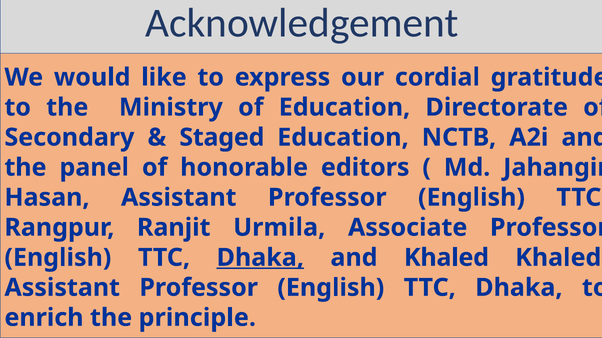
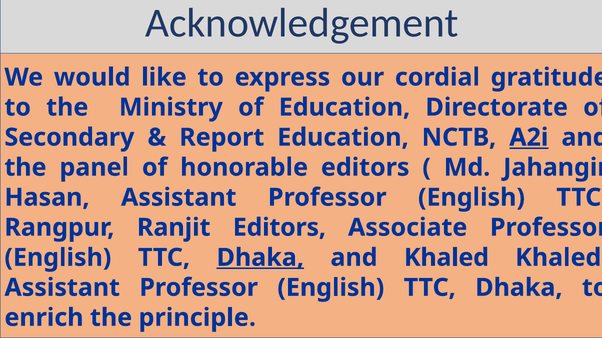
Staged: Staged -> Report (222, 138)
A2i underline: none -> present (529, 138)
Ranjit Urmila: Urmila -> Editors (279, 228)
